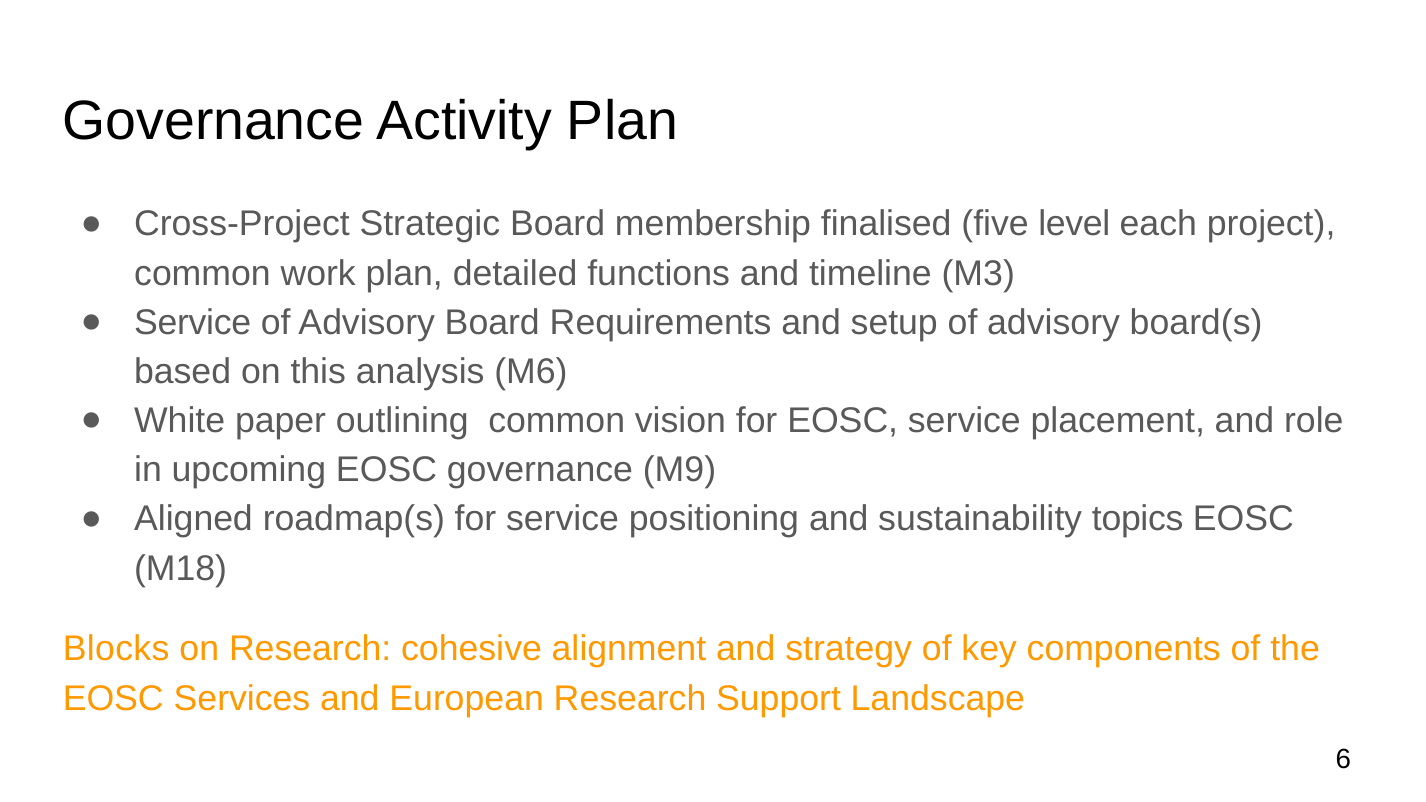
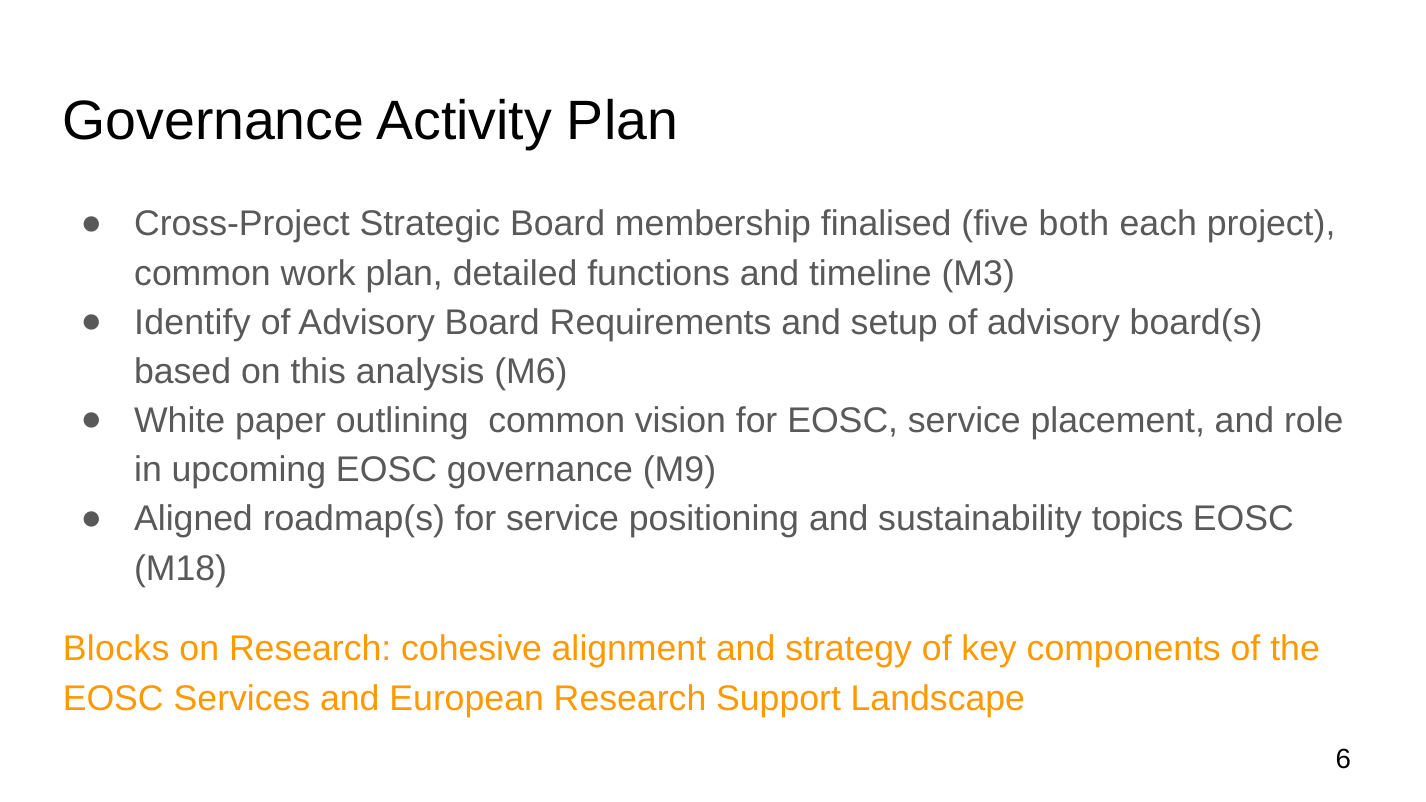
level: level -> both (1074, 224)
Service: Service -> Identify (192, 323)
